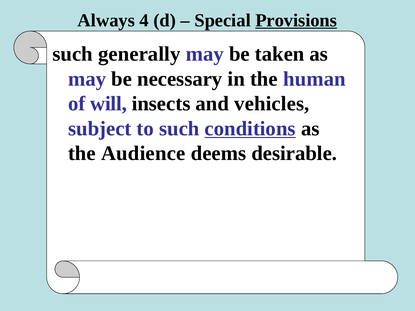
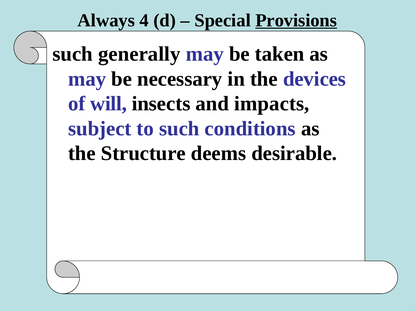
human: human -> devices (315, 79)
vehicles: vehicles -> impacts (272, 104)
conditions underline: present -> none (250, 129)
Audience: Audience -> Structure (143, 154)
